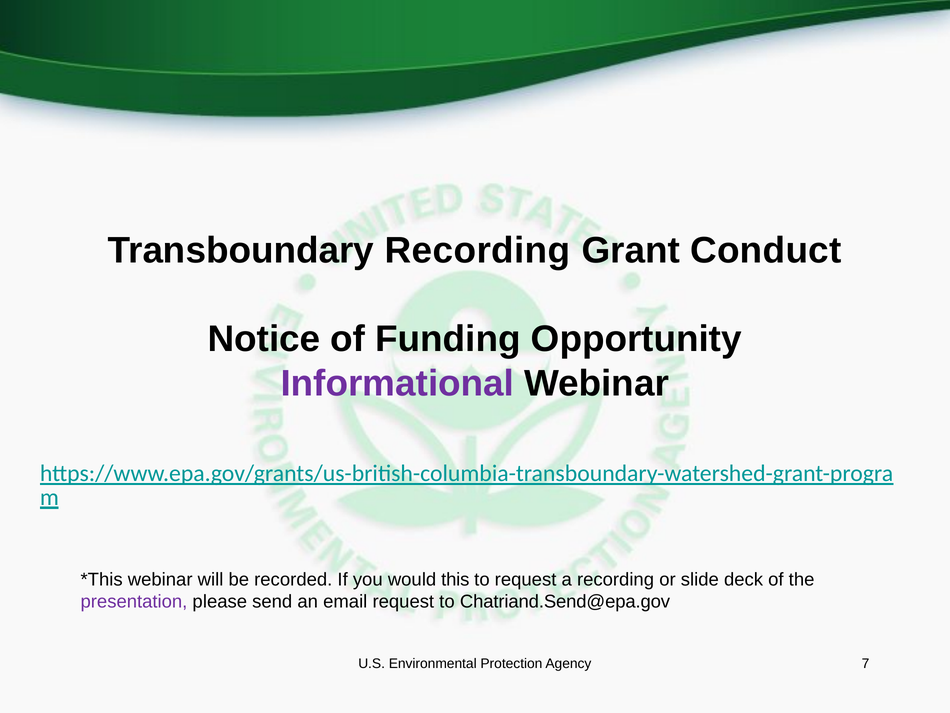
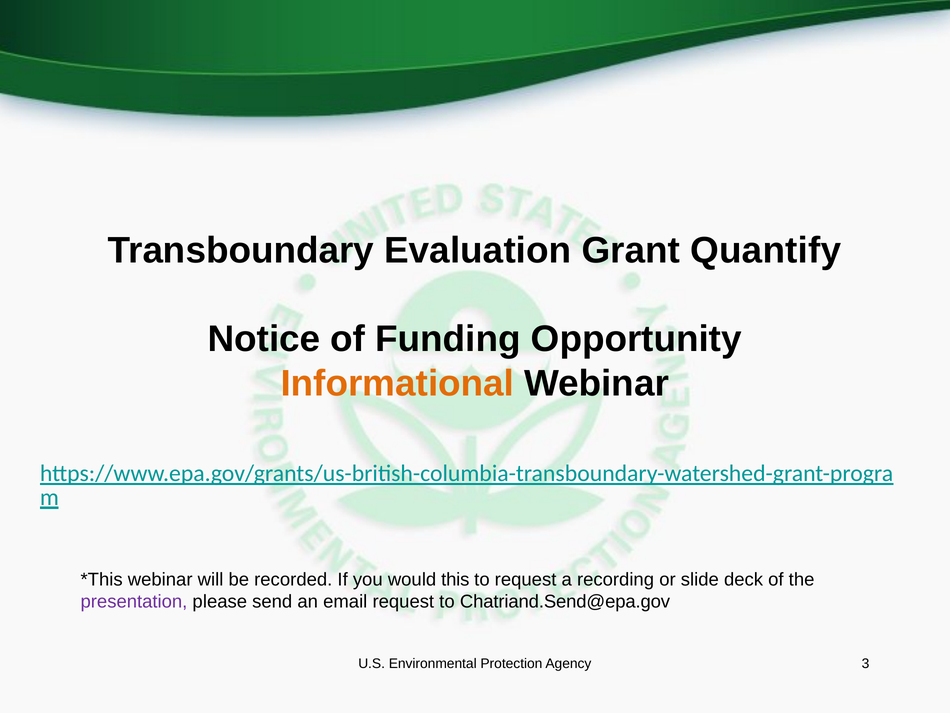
Transboundary Recording: Recording -> Evaluation (478, 250)
Conduct: Conduct -> Quantify (766, 250)
Informational colour: purple -> orange (397, 383)
7: 7 -> 3 (866, 663)
